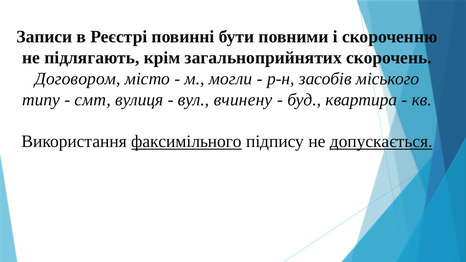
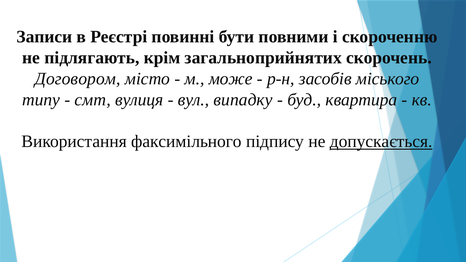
могли: могли -> може (231, 79)
вчинену: вчинену -> випадку (243, 100)
факсимільного underline: present -> none (187, 142)
